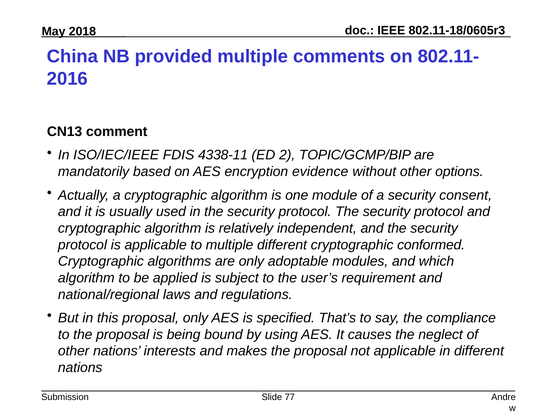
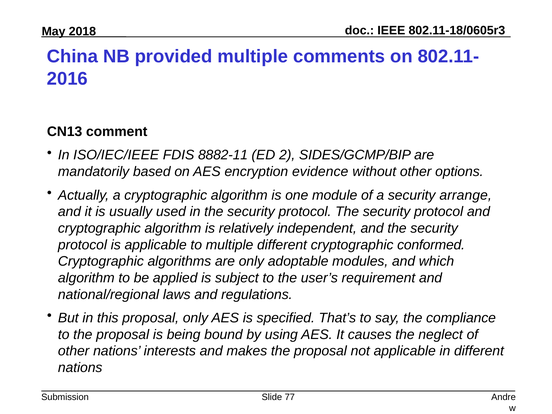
4338-11: 4338-11 -> 8882-11 (223, 155)
TOPIC/GCMP/BIP: TOPIC/GCMP/BIP -> SIDES/GCMP/BIP (355, 155)
consent: consent -> arrange (466, 195)
